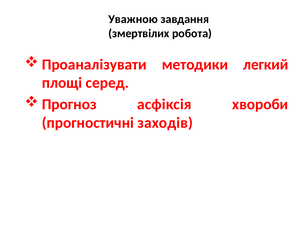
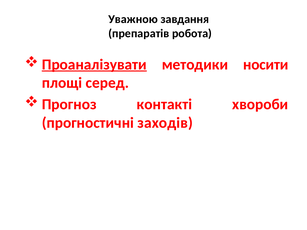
змертвілих: змертвілих -> препаратів (139, 33)
Проаналізувати underline: none -> present (94, 65)
легкий: легкий -> носити (266, 65)
асфіксія: асфіксія -> контакті (164, 104)
